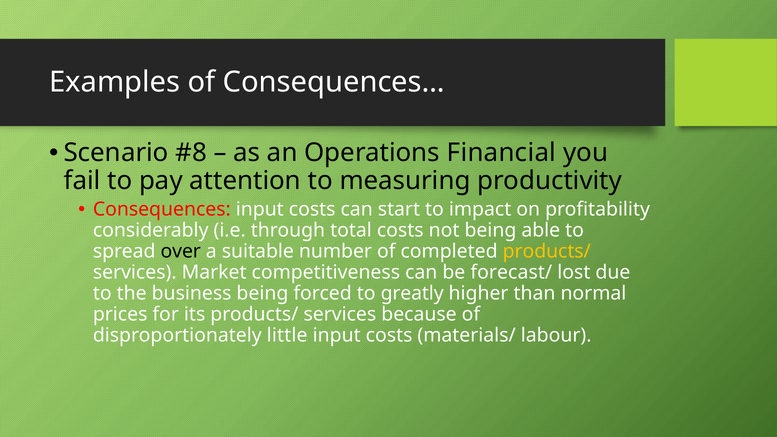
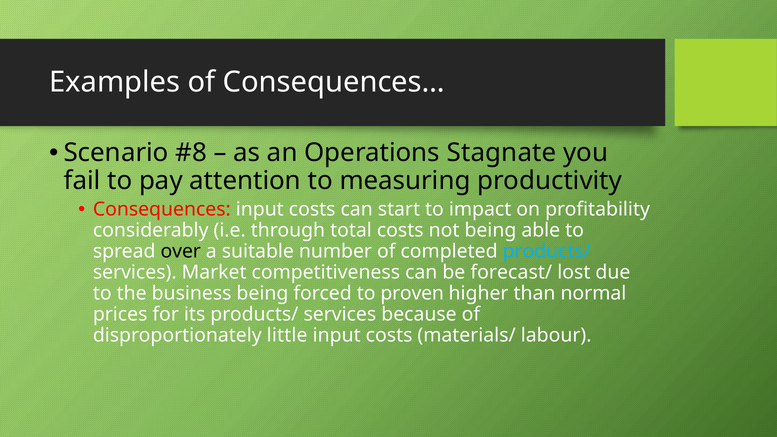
Financial: Financial -> Stagnate (501, 153)
products/ colour: yellow -> light blue (547, 251)
greatly: greatly -> proven (412, 293)
